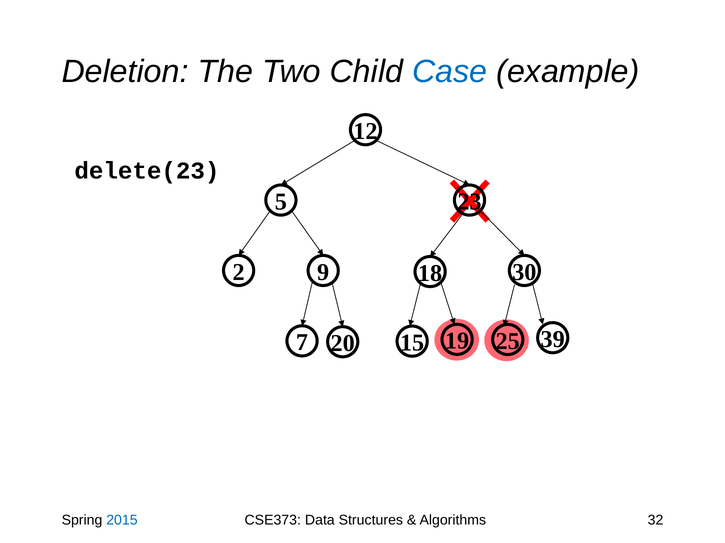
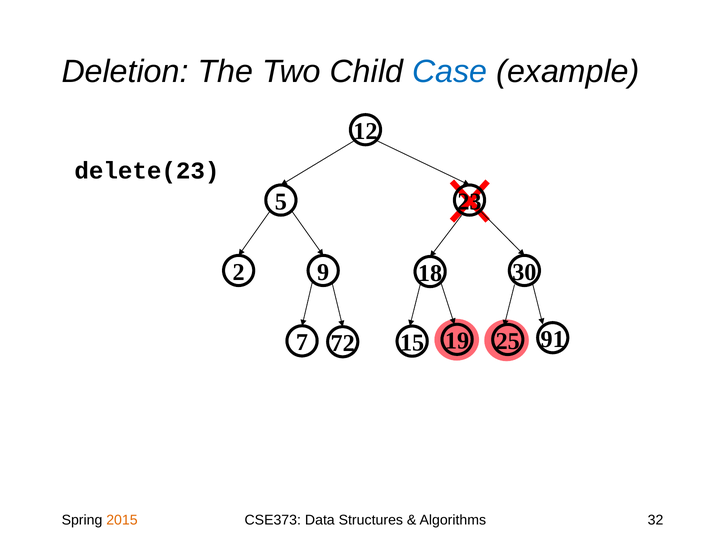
20: 20 -> 72 (343, 344)
39: 39 -> 91 (553, 340)
2015 colour: blue -> orange (122, 521)
